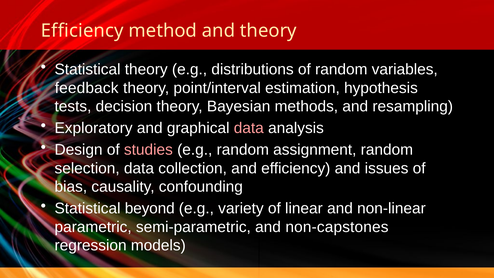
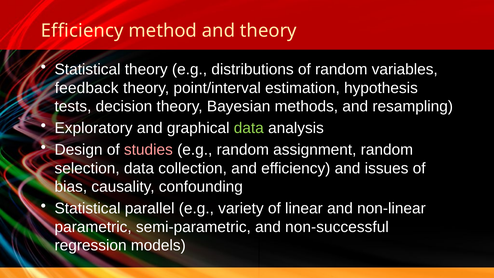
data colour: pink -> light green (249, 128)
beyond: beyond -> parallel (150, 208)
non-capstones: non-capstones -> non-successful (337, 227)
